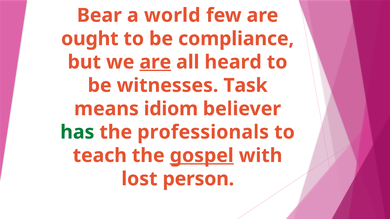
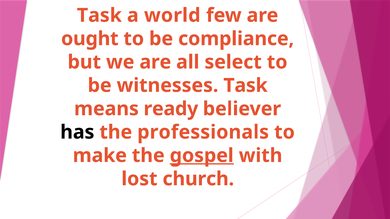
Bear: Bear -> Task (99, 15)
are underline: present -> none (155, 62)
heard: heard -> select (233, 62)
idiom: idiom -> ready (171, 109)
has colour: green -> black (77, 132)
teach: teach -> make (100, 156)
person: person -> church (198, 179)
